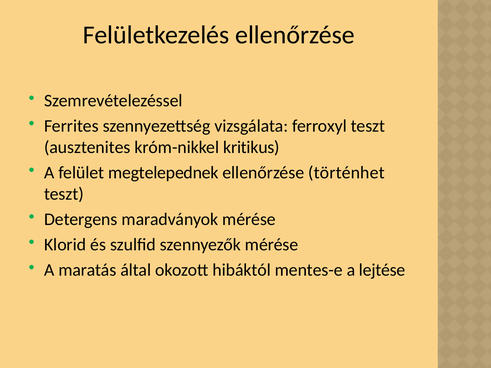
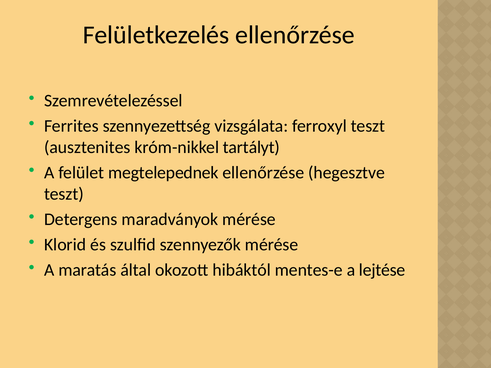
kritikus: kritikus -> tartályt (251, 147)
történhet: történhet -> hegesztve (347, 173)
